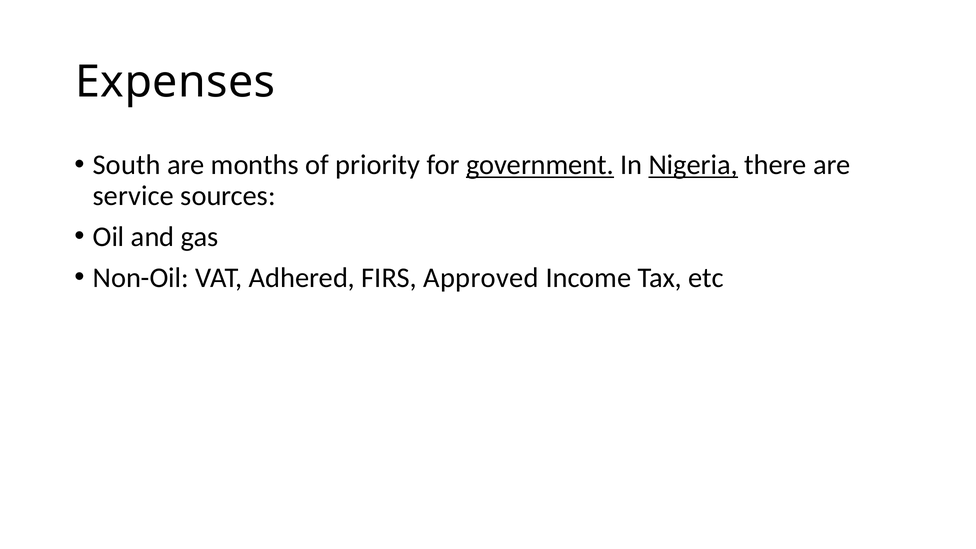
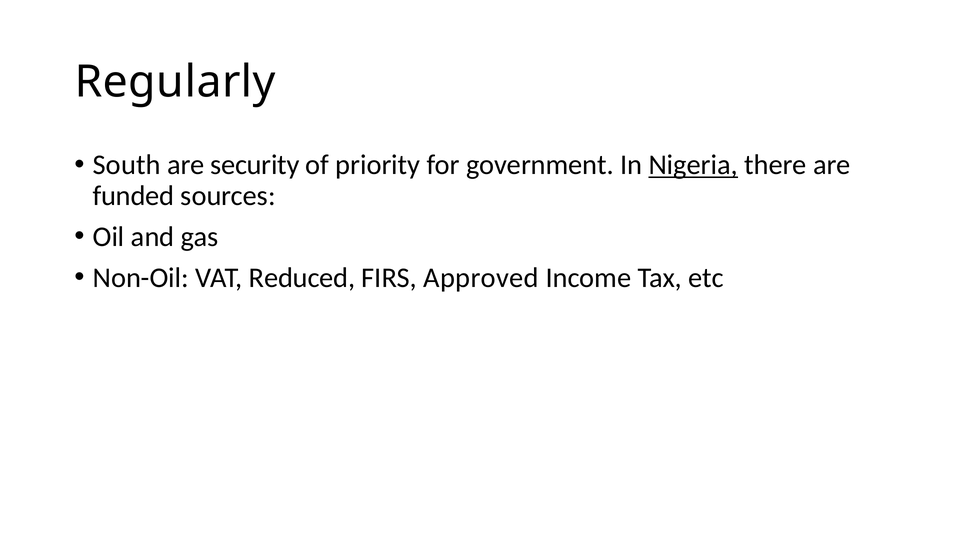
Expenses: Expenses -> Regularly (175, 82)
months: months -> security (255, 165)
government underline: present -> none (540, 165)
service: service -> funded (133, 196)
Adhered: Adhered -> Reduced (302, 278)
